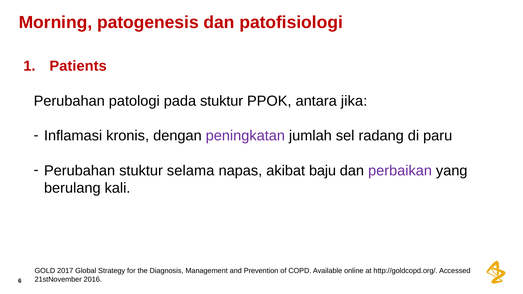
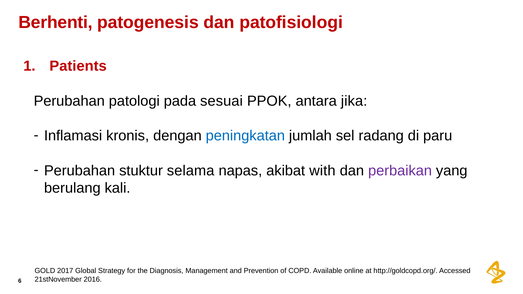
Morning: Morning -> Berhenti (56, 22)
pada stuktur: stuktur -> sesuai (221, 101)
peningkatan colour: purple -> blue (245, 136)
baju: baju -> with (322, 171)
